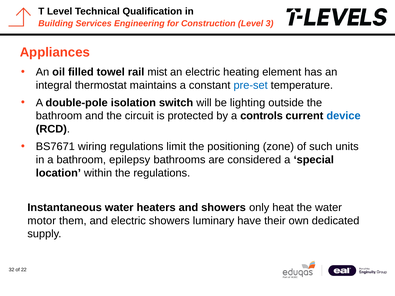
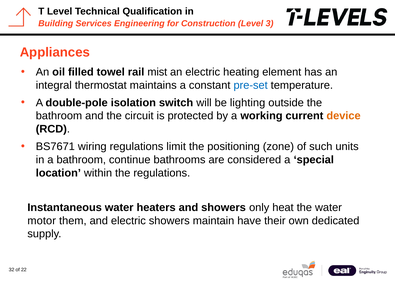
controls: controls -> working (261, 116)
device colour: blue -> orange (344, 116)
epilepsy: epilepsy -> continue (130, 160)
luminary: luminary -> maintain (214, 221)
